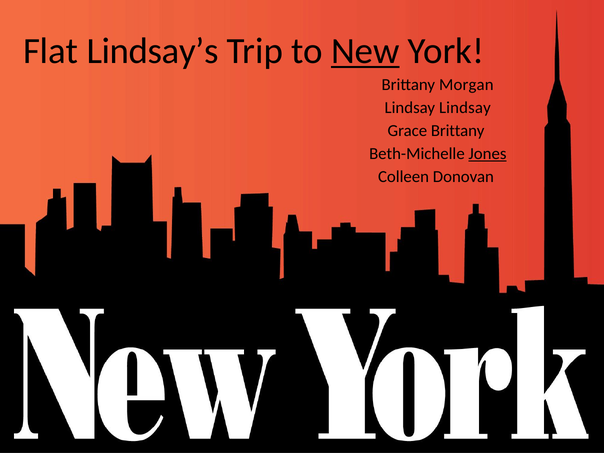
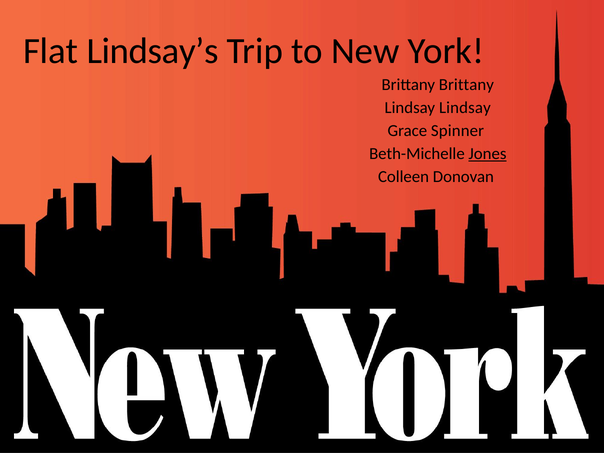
New underline: present -> none (365, 51)
Brittany Morgan: Morgan -> Brittany (466, 85)
Grace Brittany: Brittany -> Spinner (458, 131)
